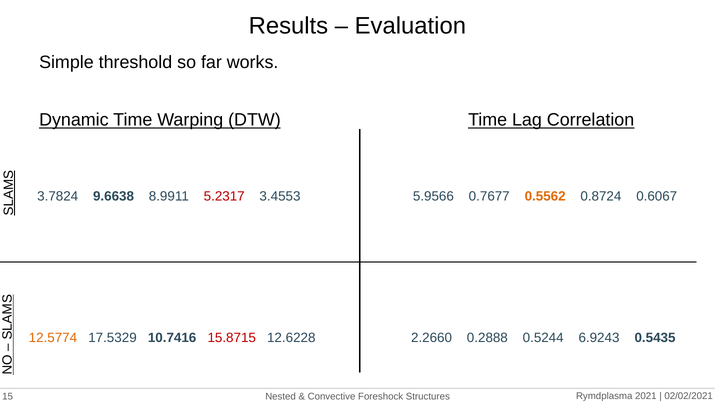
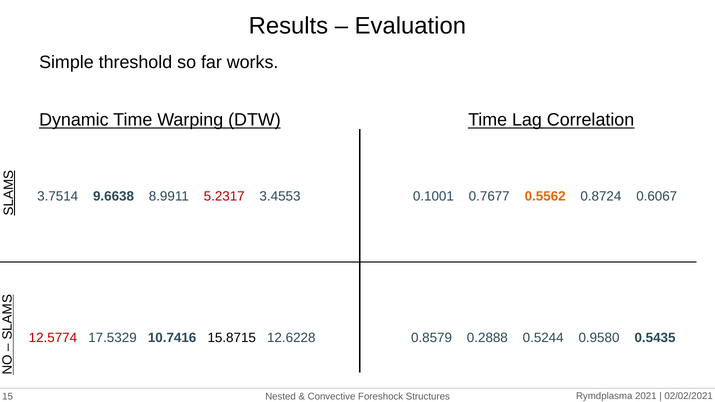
3.7824: 3.7824 -> 3.7514 (58, 196)
5.9566: 5.9566 -> 0.1001 (433, 196)
12.5774 colour: orange -> red (53, 338)
15.8715 colour: red -> black (232, 338)
2.2660: 2.2660 -> 0.8579 (432, 338)
6.9243: 6.9243 -> 0.9580 (599, 338)
